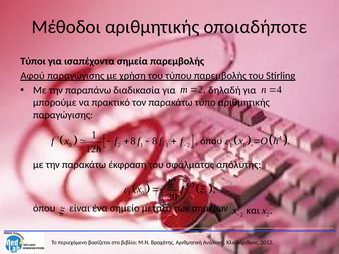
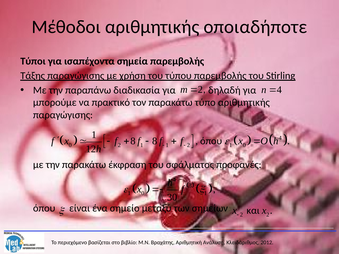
Αφού: Αφού -> Τάξης (33, 76)
απόλυτης: απόλυτης -> προφανές (239, 165)
